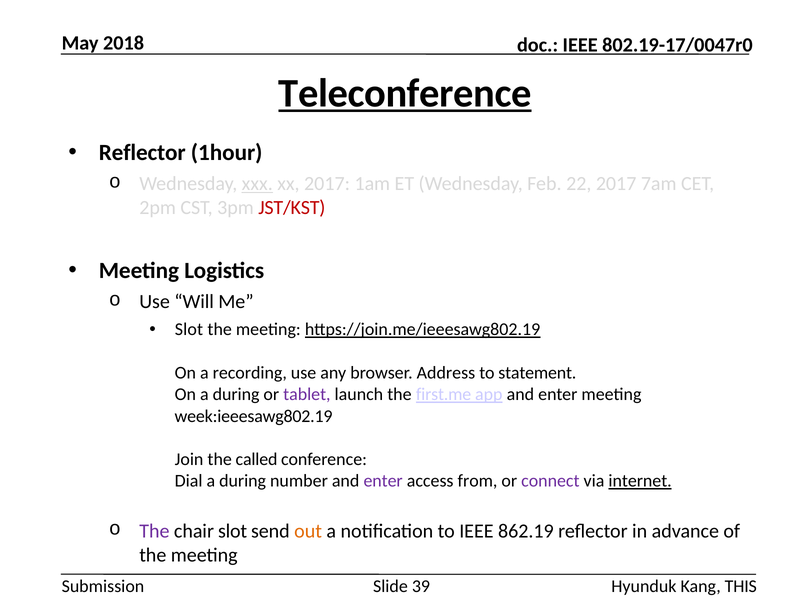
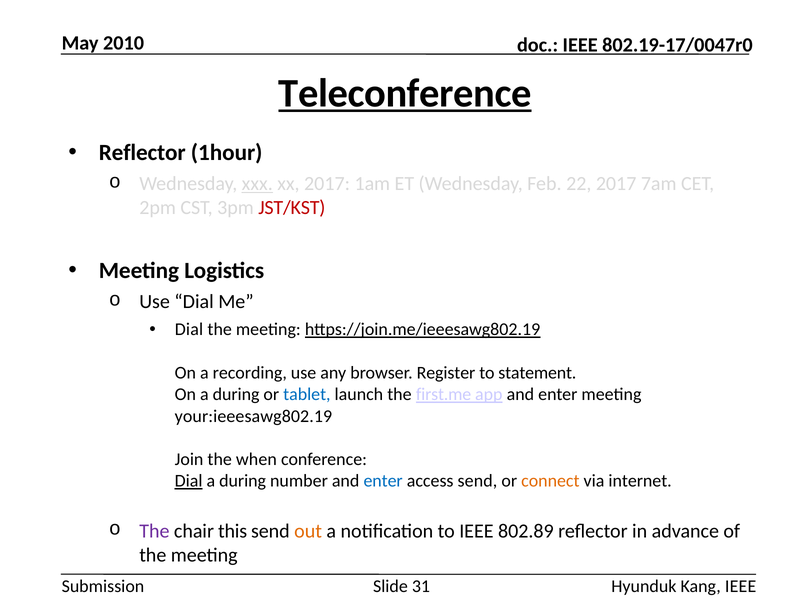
2018: 2018 -> 2010 (124, 43)
Use Will: Will -> Dial (194, 302)
Slot: Slot -> Dial (189, 329)
Address: Address -> Register (446, 373)
tablet colour: purple -> blue (307, 394)
week:ieeesawg802.19: week:ieeesawg802.19 -> your:ieeesawg802.19 (253, 416)
called: called -> when (256, 459)
Dial underline: none -> present (189, 481)
enter colour: purple -> blue (383, 481)
access from: from -> send (477, 481)
connect colour: purple -> orange (550, 481)
internet underline: present -> none (640, 481)
chair slot: slot -> this (233, 531)
862.19: 862.19 -> 802.89 (526, 531)
39: 39 -> 31 (421, 586)
Kang THIS: THIS -> IEEE (741, 586)
